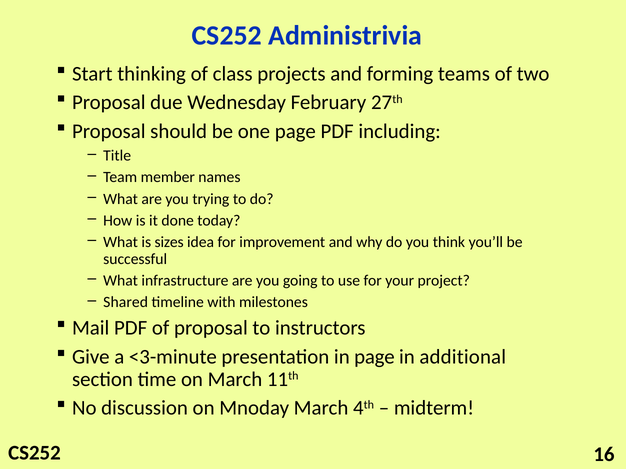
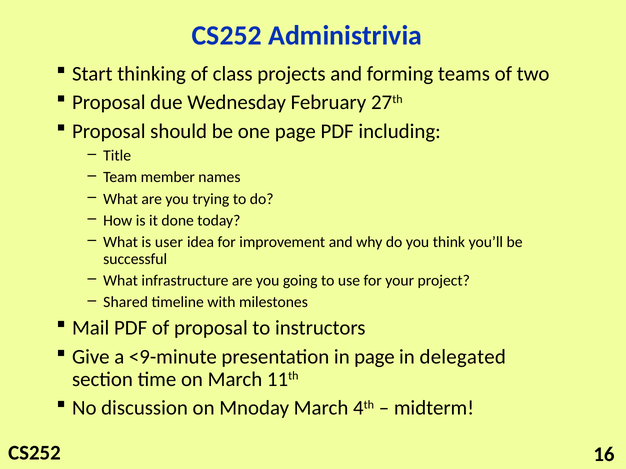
sizes: sizes -> user (169, 242)
<3-minute: <3-minute -> <9-minute (173, 357)
additional: additional -> delegated (463, 357)
